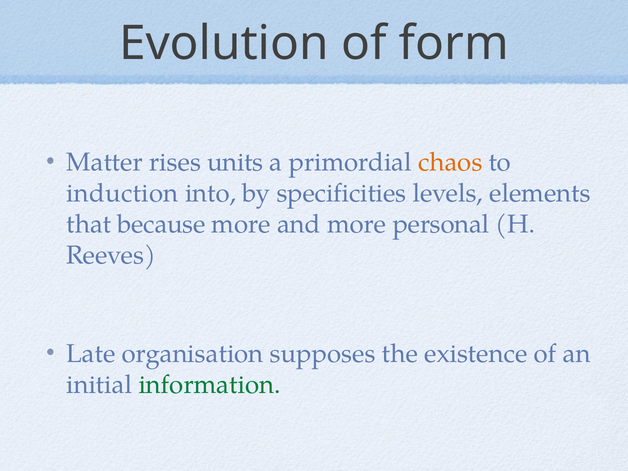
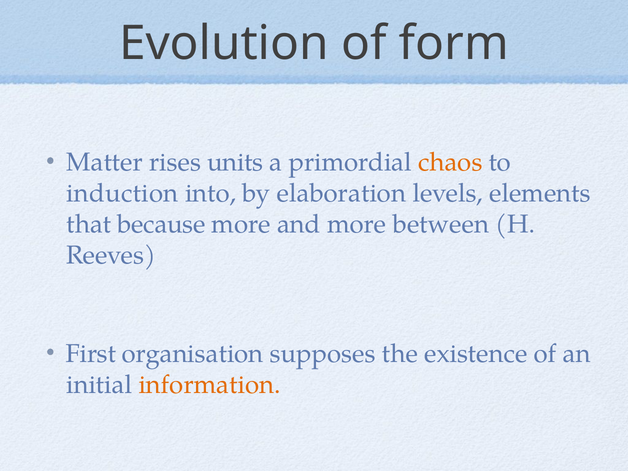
specificities: specificities -> elaboration (341, 193)
personal: personal -> between (441, 224)
Late: Late -> First (91, 354)
information colour: green -> orange (210, 385)
